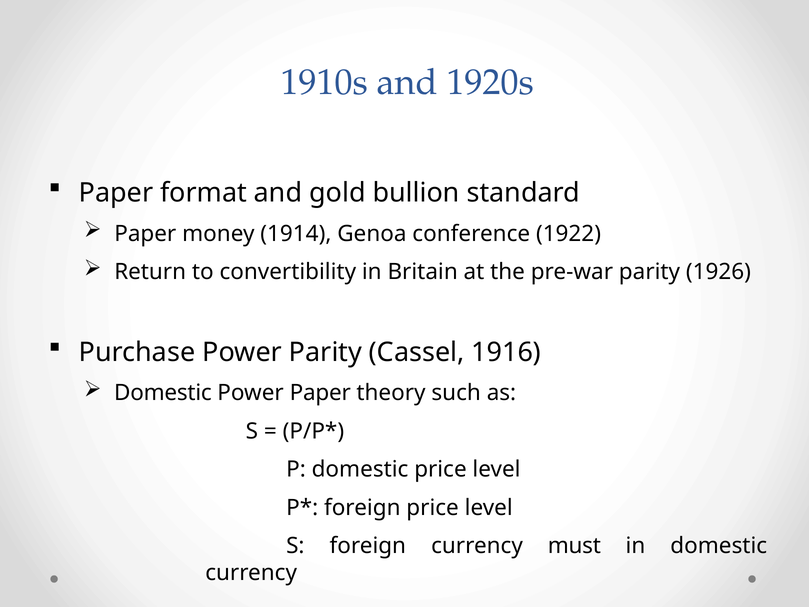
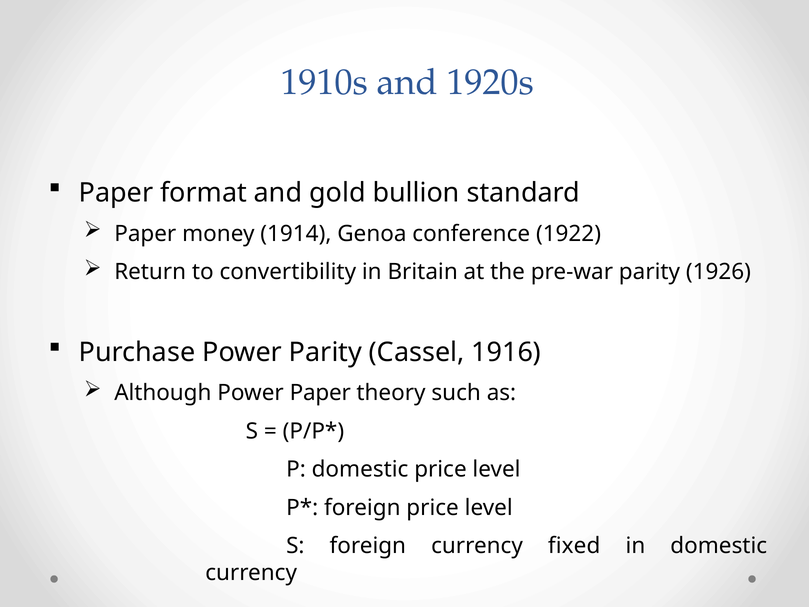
Domestic: Domestic -> Although (163, 393)
must: must -> fixed (574, 546)
